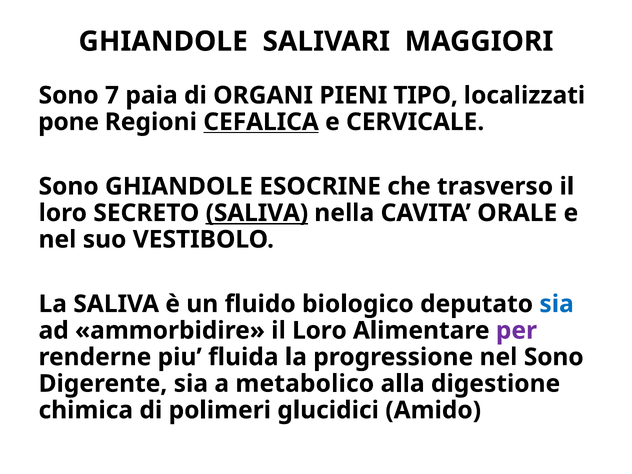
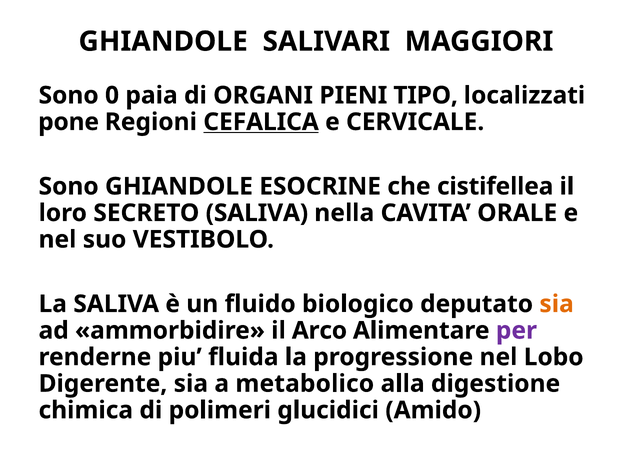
7: 7 -> 0 (112, 95)
trasverso: trasverso -> cistifellea (495, 186)
SALIVA underline: present -> none (257, 213)
sia colour: blue -> orange (557, 304)
ammorbidire il Loro: Loro -> Arco (319, 331)
nel Sono: Sono -> Lobo (554, 357)
